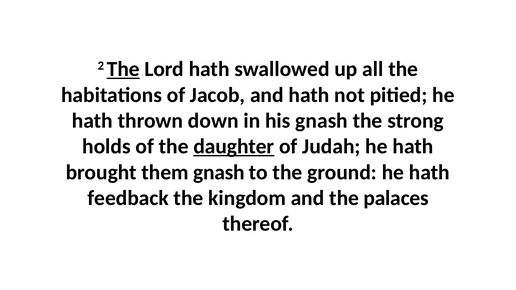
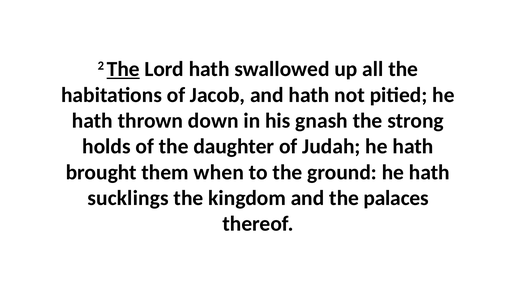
daughter underline: present -> none (234, 147)
them gnash: gnash -> when (219, 172)
feedback: feedback -> sucklings (128, 198)
